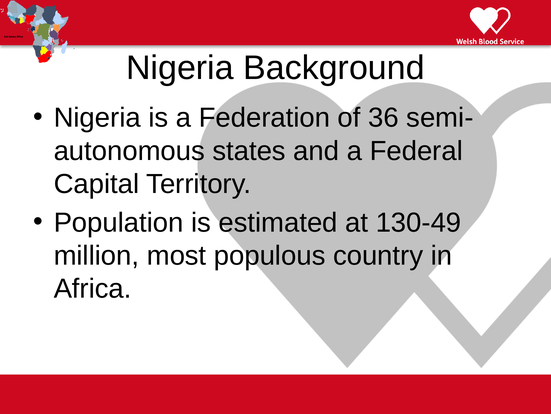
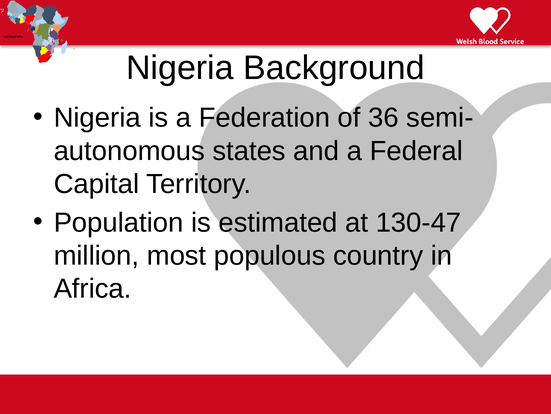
130-49: 130-49 -> 130-47 (418, 222)
